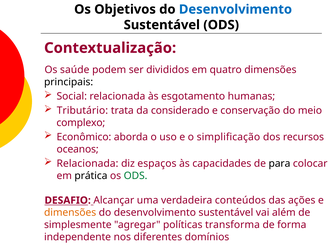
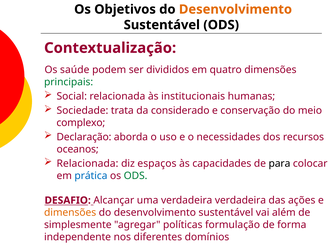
Desenvolvimento colour: blue -> orange (235, 9)
principais colour: black -> green (69, 82)
esgotamento: esgotamento -> institucionais (193, 97)
Tributário: Tributário -> Sociedade (82, 111)
Econômico: Econômico -> Declaração (84, 137)
simplificação: simplificação -> necessidades (228, 137)
prática colour: black -> blue (91, 176)
verdadeira conteúdos: conteúdos -> verdadeira (240, 201)
transforma: transforma -> formulação (233, 225)
